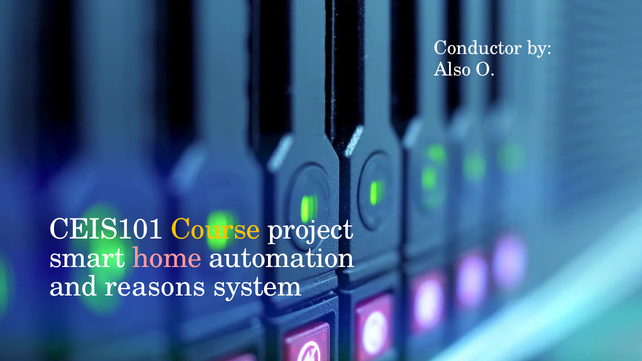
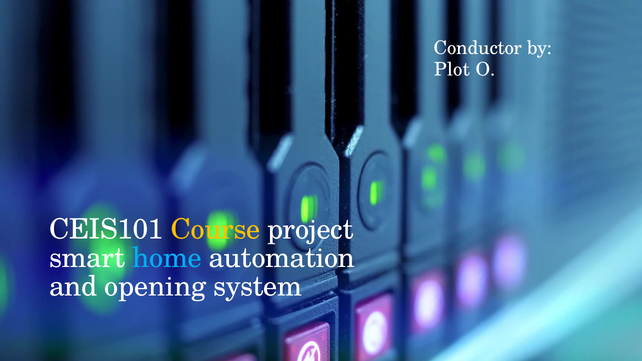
Also: Also -> Plot (452, 70)
home colour: pink -> light blue (167, 258)
reasons: reasons -> opening (155, 287)
